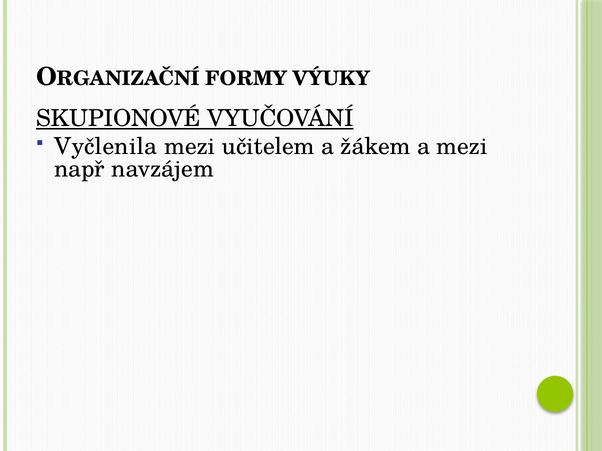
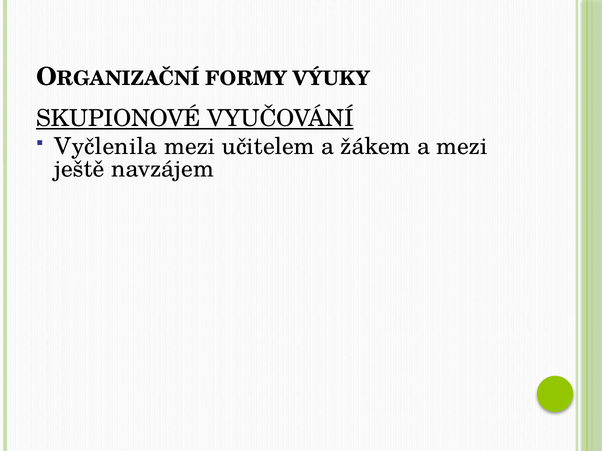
např: např -> ještě (79, 169)
